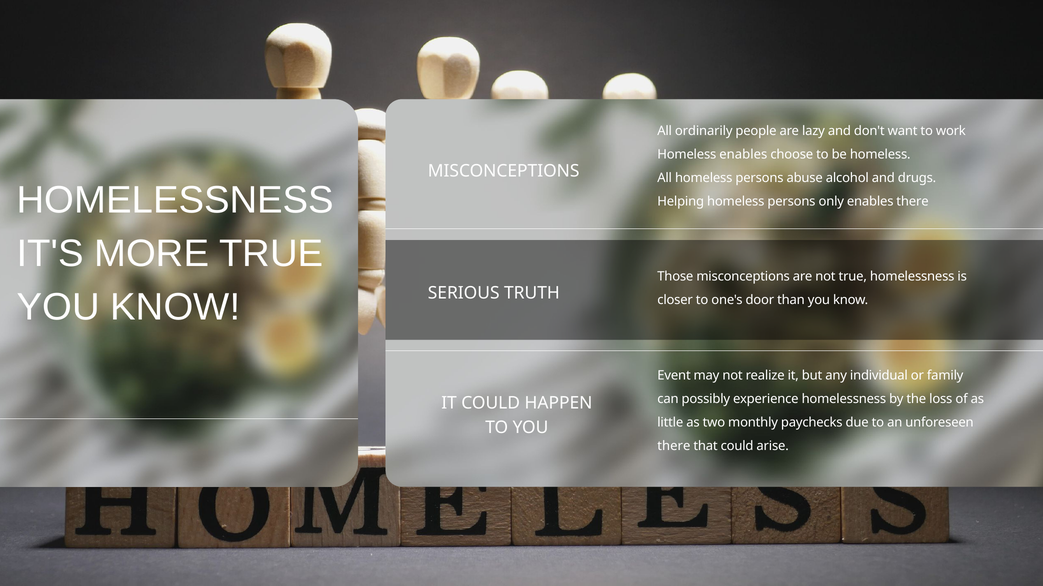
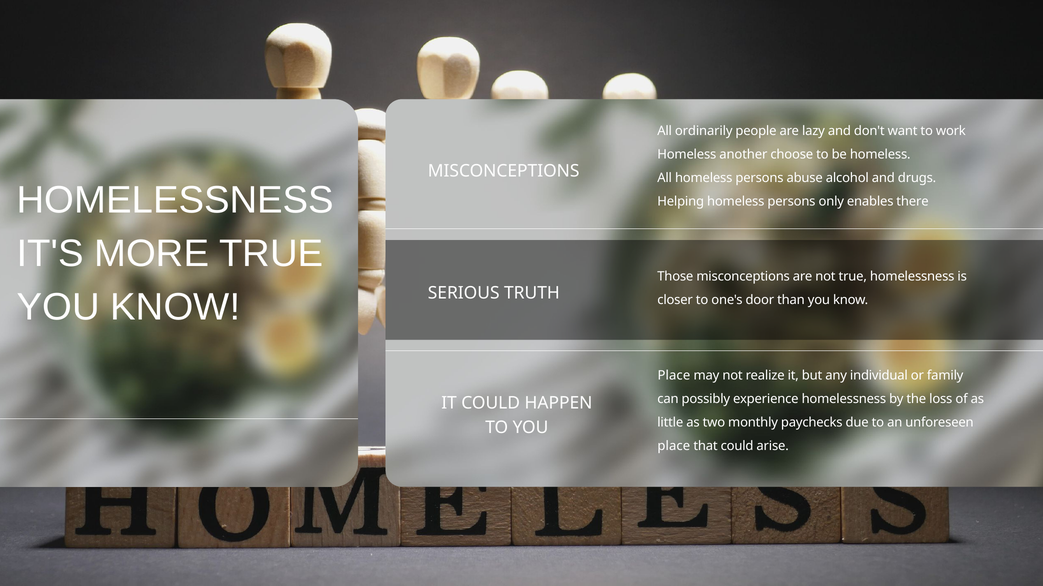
Homeless enables: enables -> another (743, 155)
Event: Event -> Place (674, 376)
there: there -> place (674, 447)
